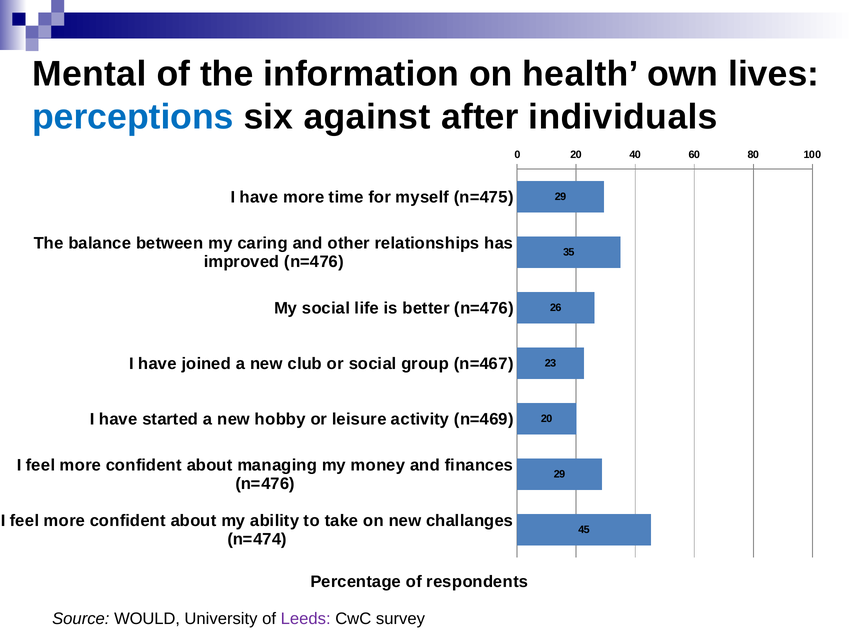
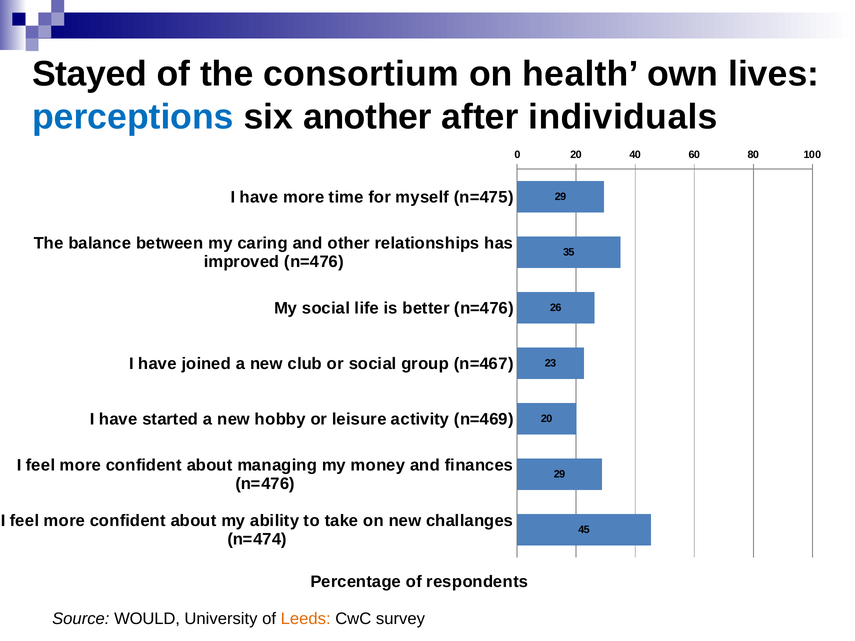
Mental: Mental -> Stayed (90, 74)
information: information -> consortium (361, 74)
against: against -> another (367, 117)
Leeds colour: purple -> orange (306, 619)
